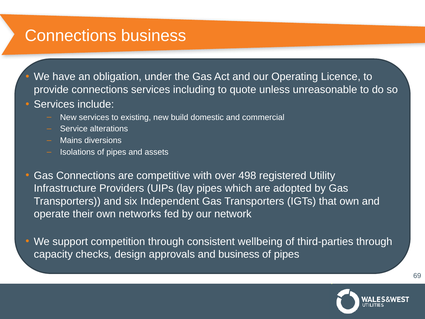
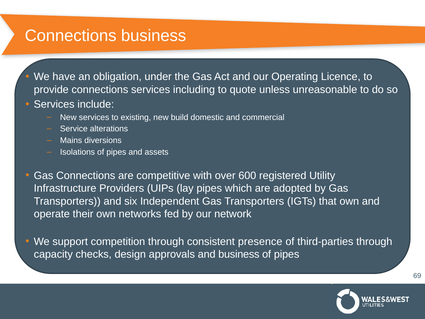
498: 498 -> 600 (247, 176)
wellbeing: wellbeing -> presence (260, 241)
